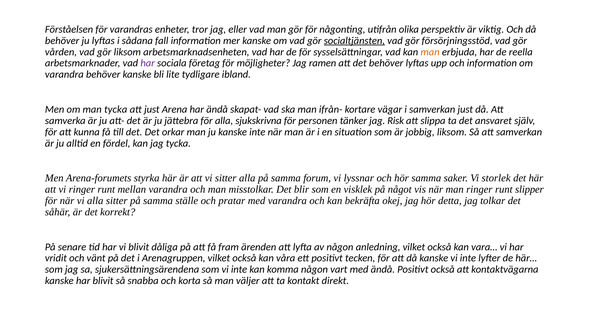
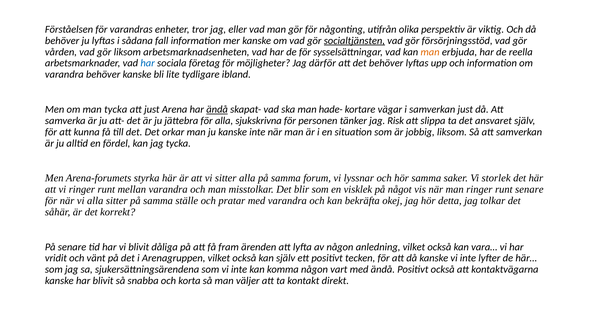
har colour: purple -> blue (148, 63)
ramen: ramen -> därför (322, 63)
ändå underline: none -> present (217, 109)
ifrån-: ifrån- -> hade- (331, 109)
runt slipper: slipper -> senare (529, 189)
kan våra: våra -> själv (286, 258)
